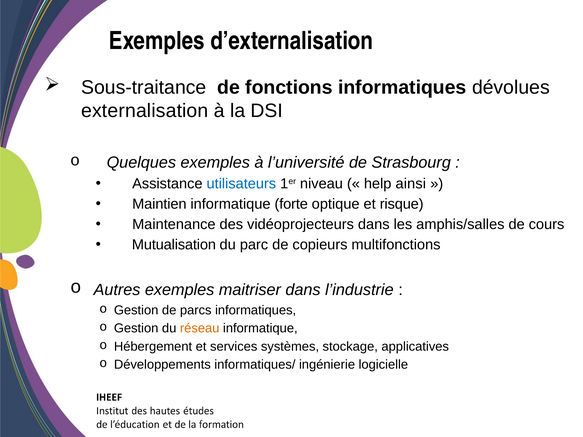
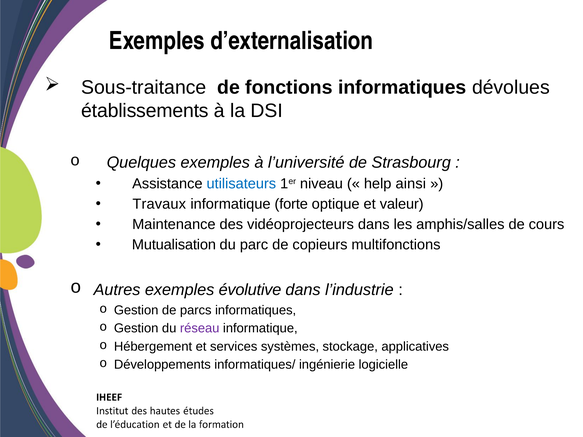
externalisation: externalisation -> établissements (145, 111)
Maintien: Maintien -> Travaux (159, 204)
risque: risque -> valeur (402, 204)
maitriser: maitriser -> évolutive (250, 290)
réseau colour: orange -> purple (200, 329)
